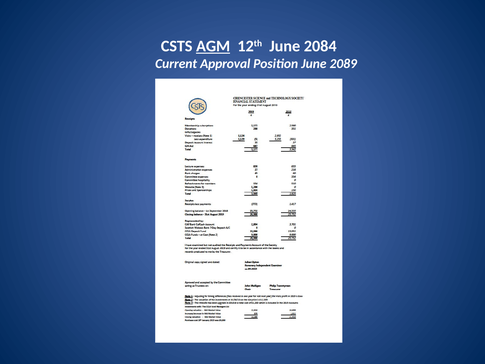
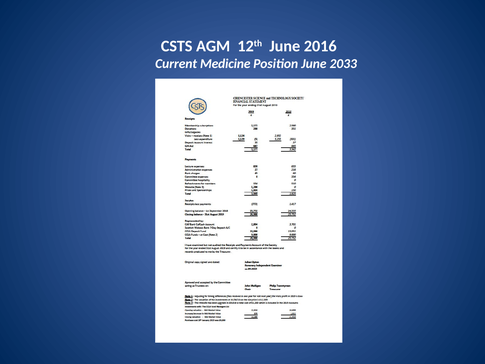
AGM underline: present -> none (213, 46)
2084: 2084 -> 2016 (320, 46)
Approval: Approval -> Medicine (225, 64)
2089: 2089 -> 2033 (343, 64)
